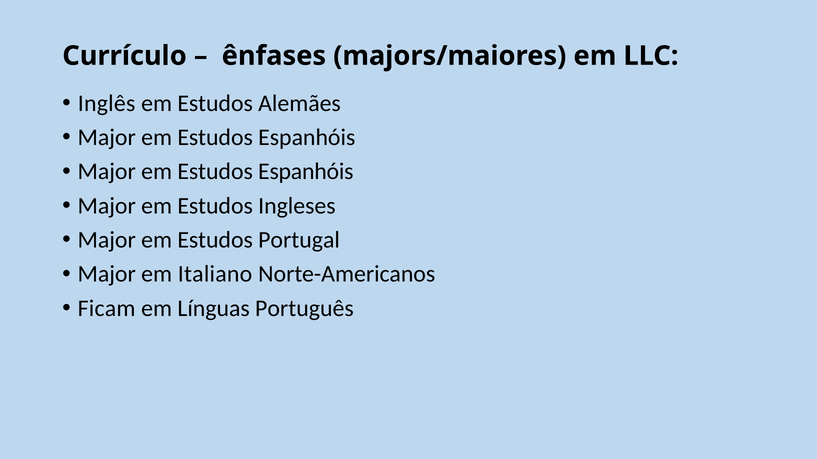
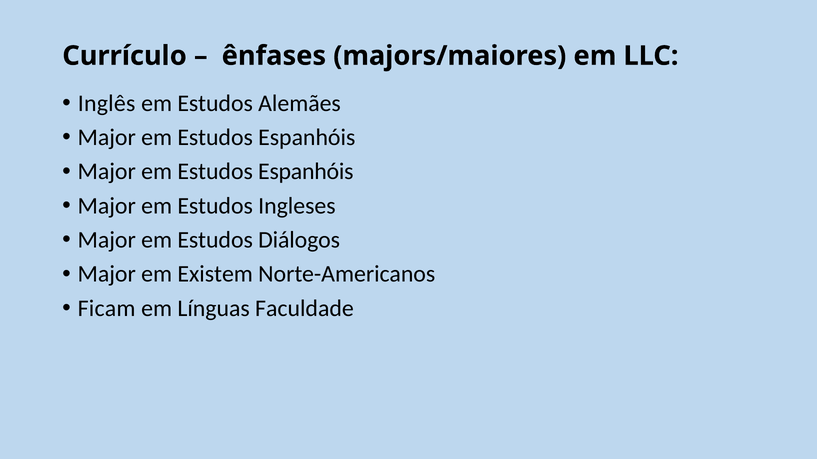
Portugal: Portugal -> Diálogos (299, 240)
Italiano: Italiano -> Existem (215, 274)
Português: Português -> Faculdade (304, 309)
